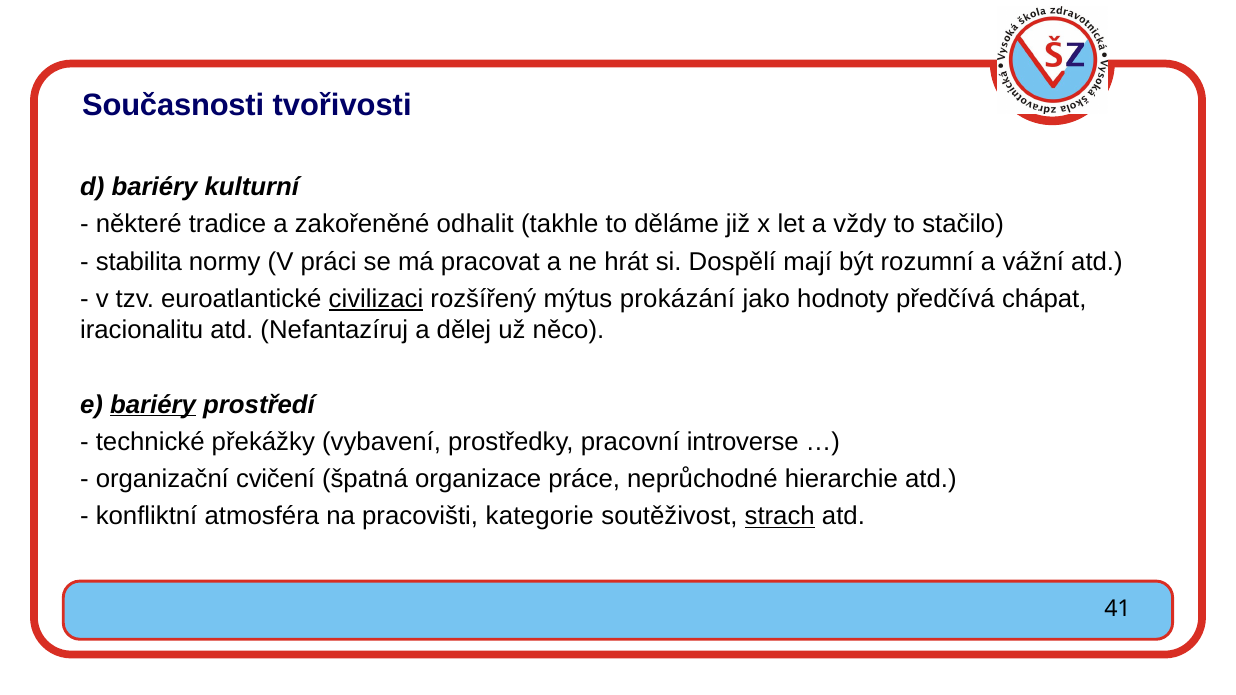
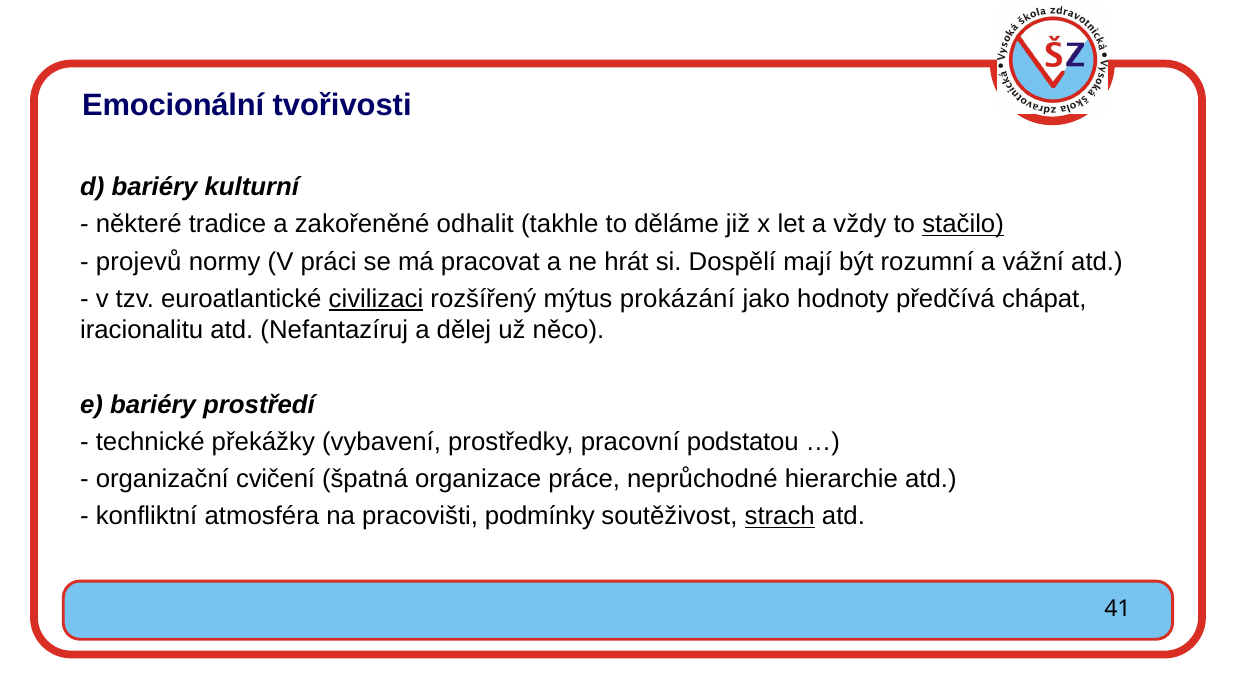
Současnosti: Současnosti -> Emocionální (173, 105)
stačilo underline: none -> present (963, 224)
stabilita: stabilita -> projevů (139, 262)
bariéry underline: present -> none (153, 405)
introverse: introverse -> podstatou (743, 442)
kategorie: kategorie -> podmínky (540, 517)
